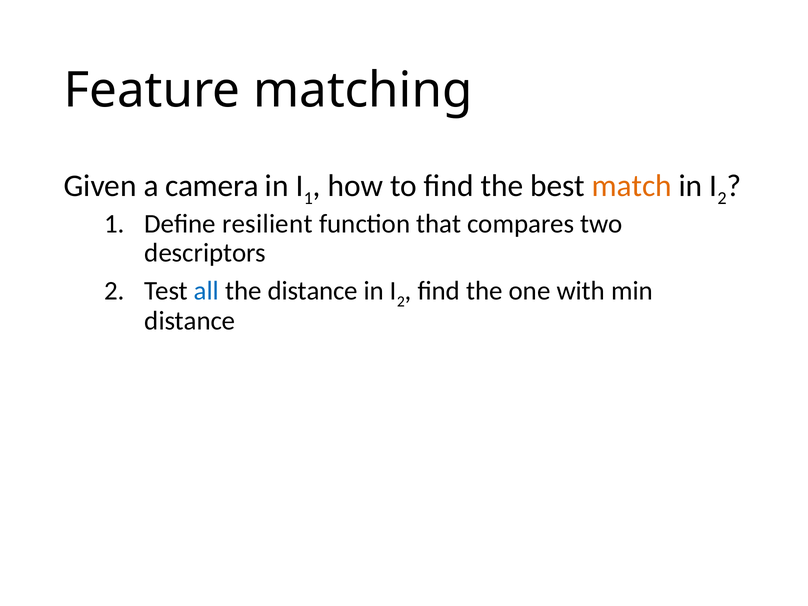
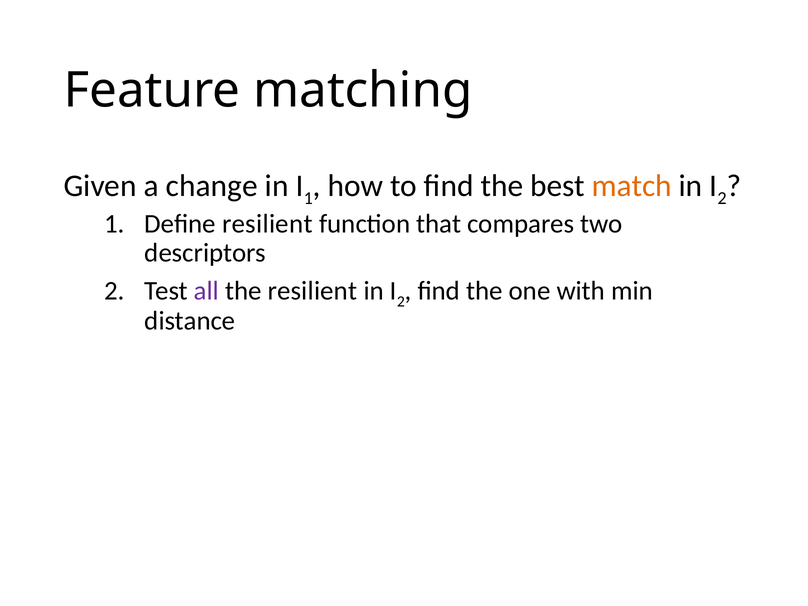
camera: camera -> change (212, 186)
all colour: blue -> purple (206, 291)
the distance: distance -> resilient (312, 291)
